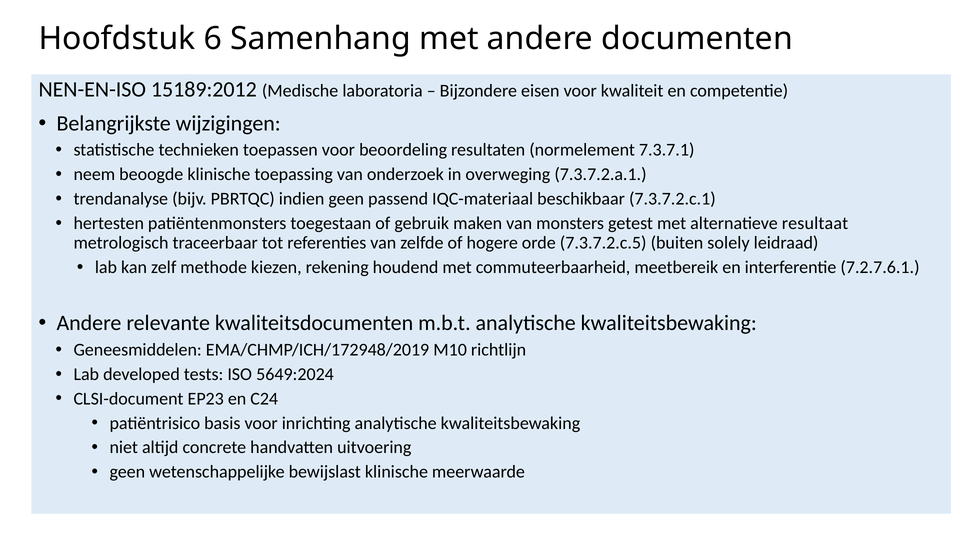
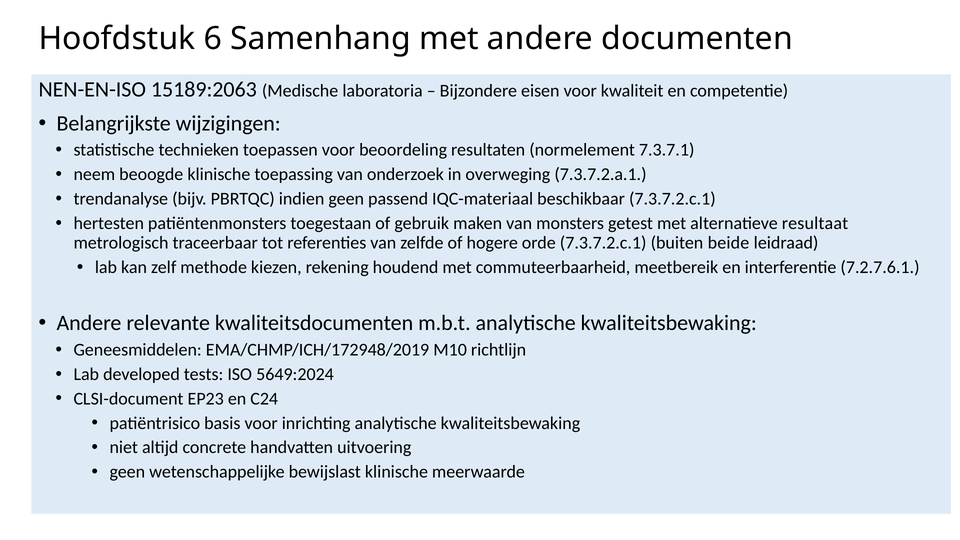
15189:2012: 15189:2012 -> 15189:2063 (204, 90)
orde 7.3.7.2.c.5: 7.3.7.2.c.5 -> 7.3.7.2.c.1 (603, 243)
solely: solely -> beide (728, 243)
